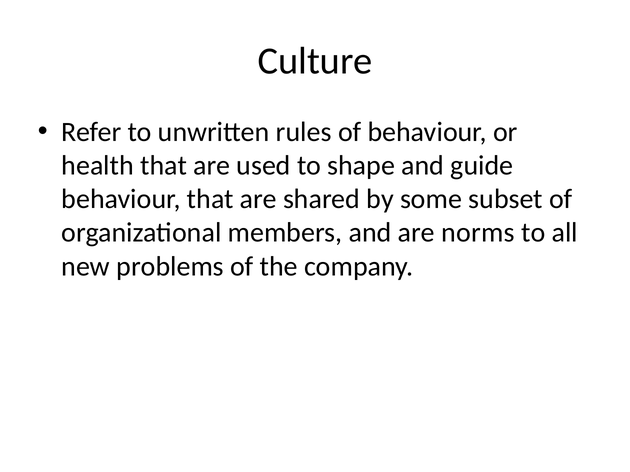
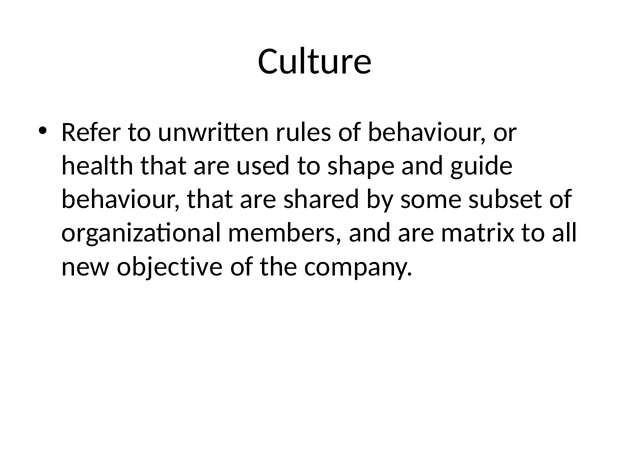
norms: norms -> matrix (478, 233)
problems: problems -> objective (170, 267)
